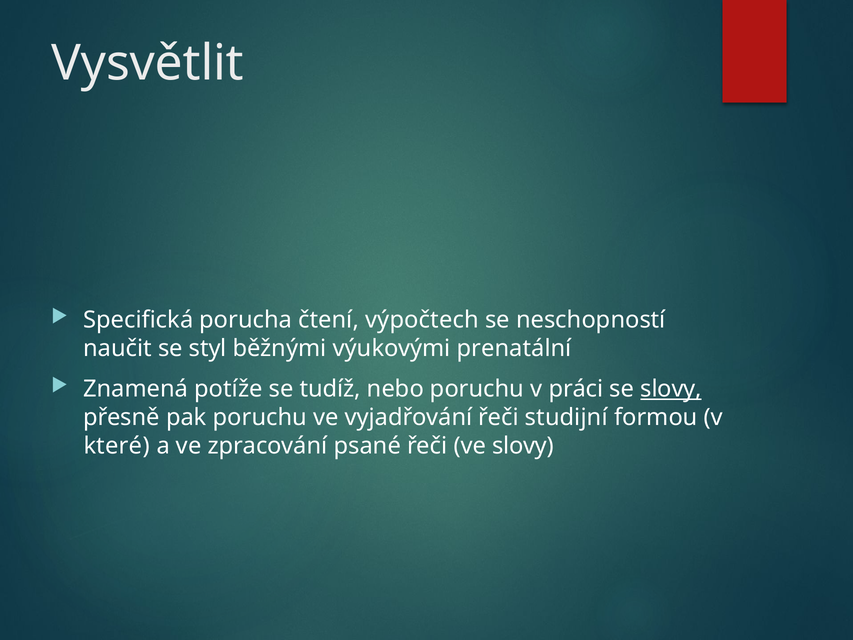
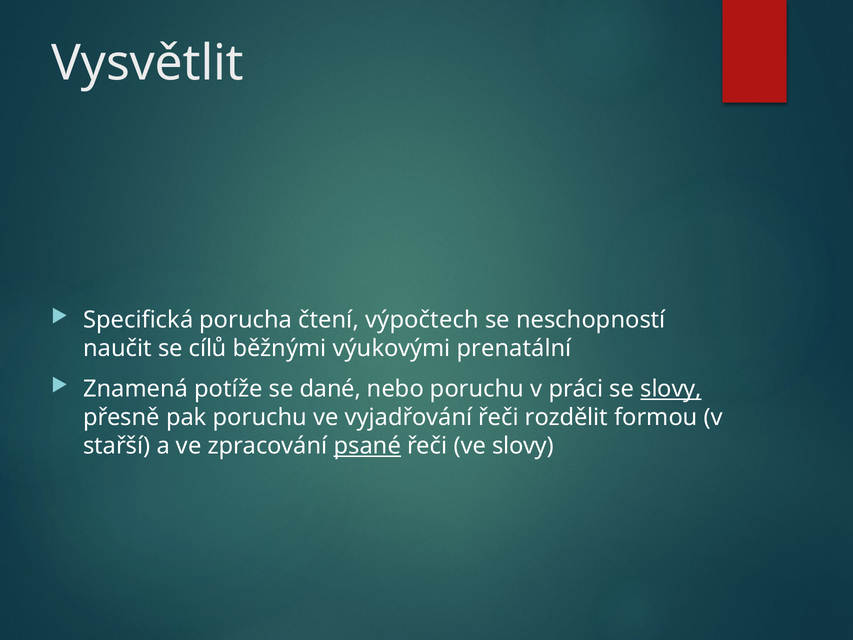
styl: styl -> cílů (208, 348)
tudíž: tudíž -> dané (330, 389)
studijní: studijní -> rozdělit (566, 417)
které: které -> stařší (117, 446)
psané underline: none -> present (367, 446)
